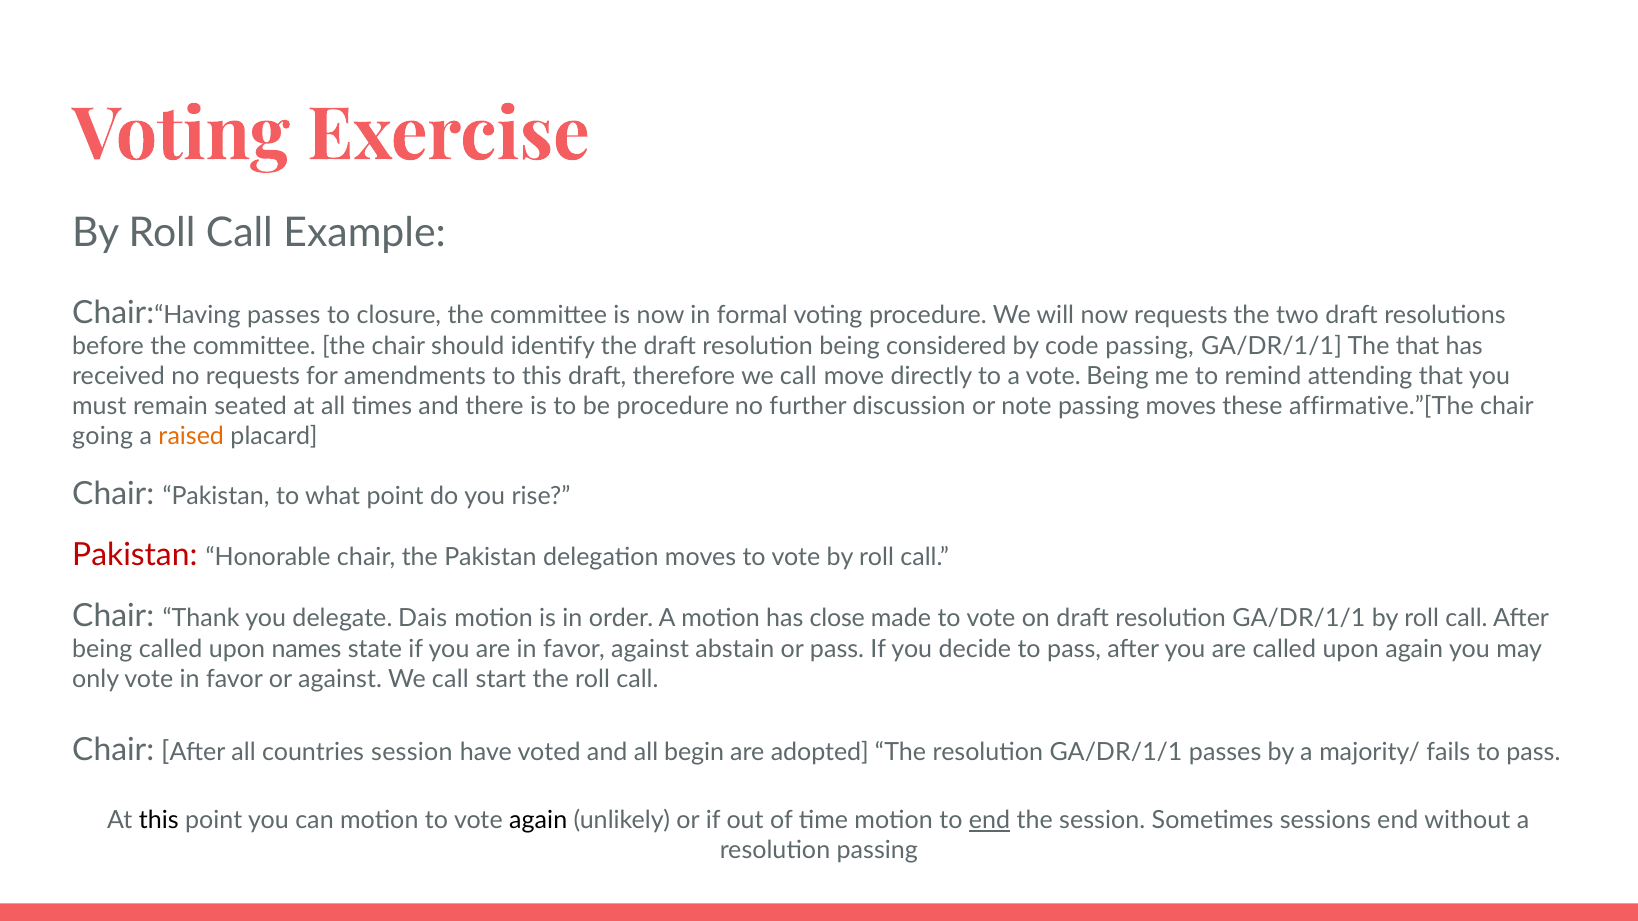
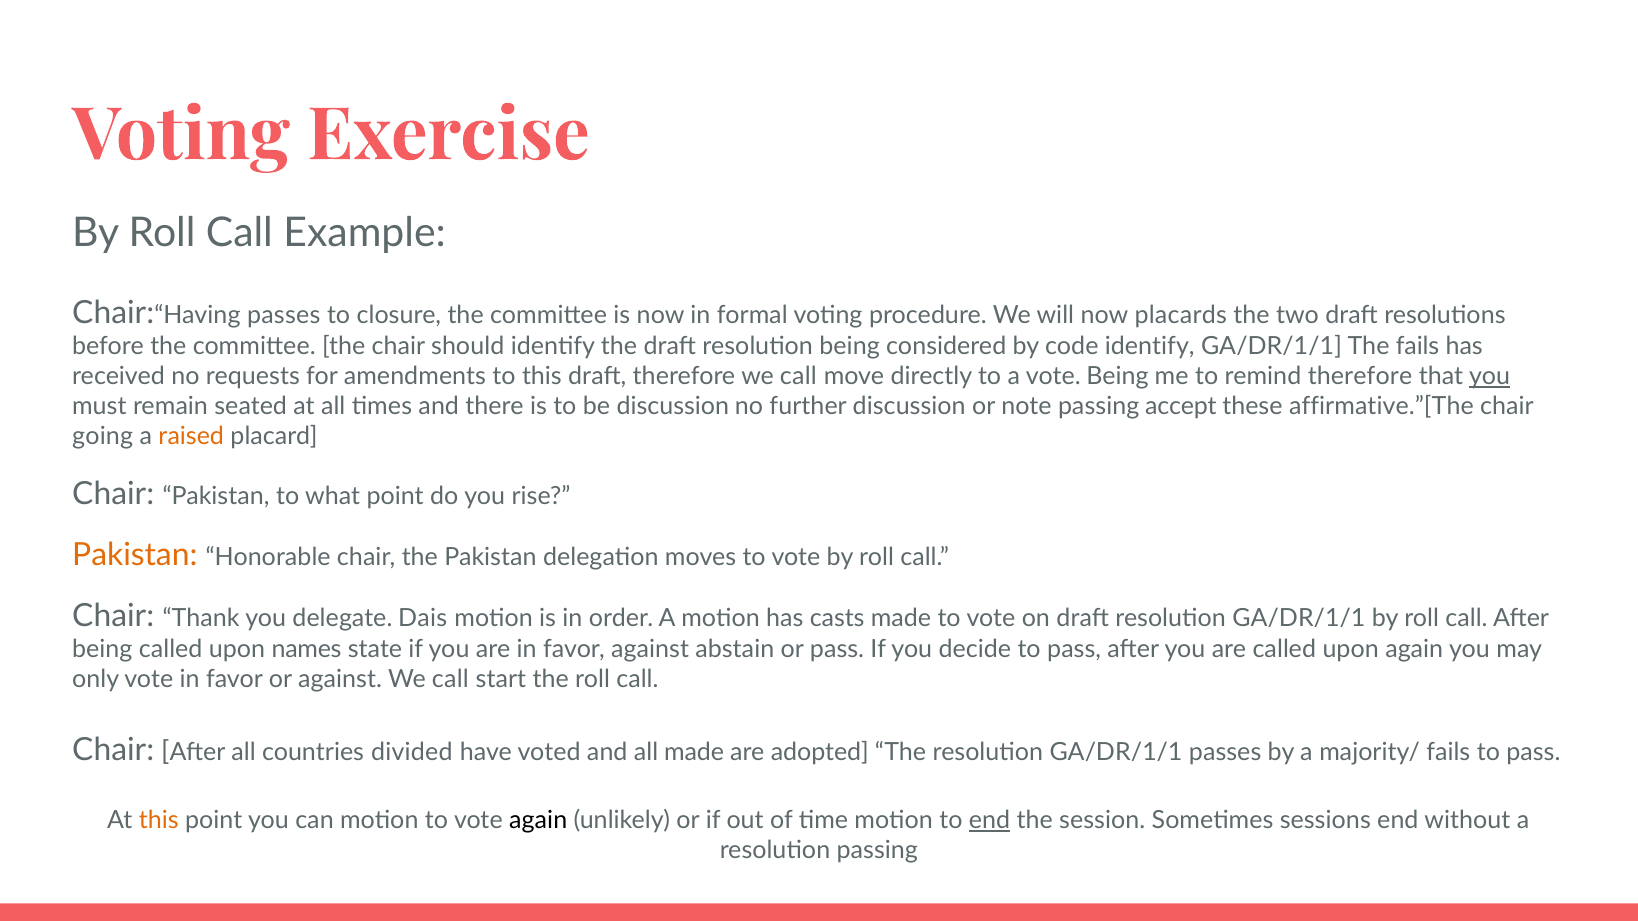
now requests: requests -> placards (1181, 315)
code passing: passing -> identify (1150, 346)
The that: that -> fails (1418, 346)
remind attending: attending -> therefore (1360, 377)
you underline: none -> present (1490, 377)
be procedure: procedure -> discussion (673, 407)
passing moves: moves -> accept (1181, 407)
Pakistan colour: red -> orange (135, 555)
close: close -> casts (837, 618)
countries session: session -> divided (412, 753)
all begin: begin -> made (694, 753)
this colour: black -> orange (159, 821)
